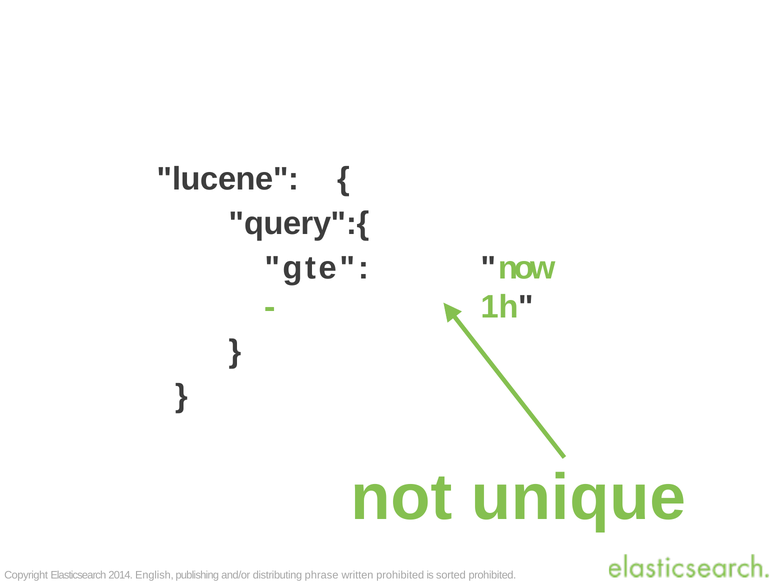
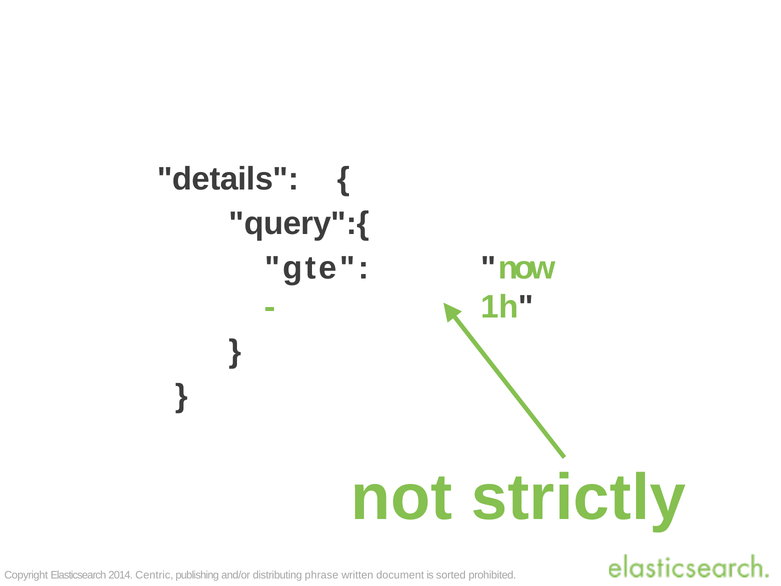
lucene: lucene -> details (228, 179)
unique: unique -> strictly (579, 498)
English: English -> Centric (154, 575)
written prohibited: prohibited -> document (400, 575)
